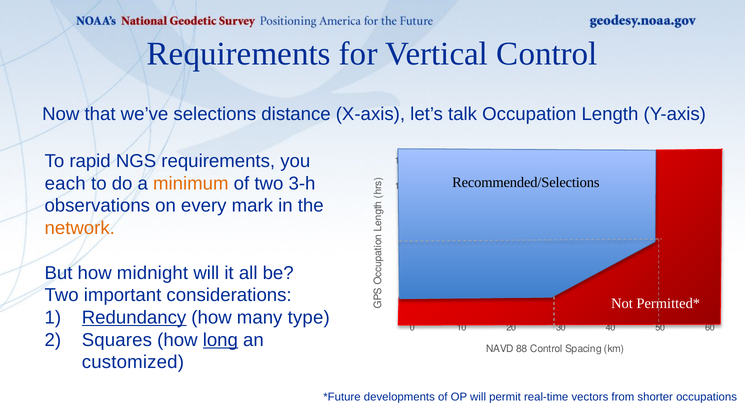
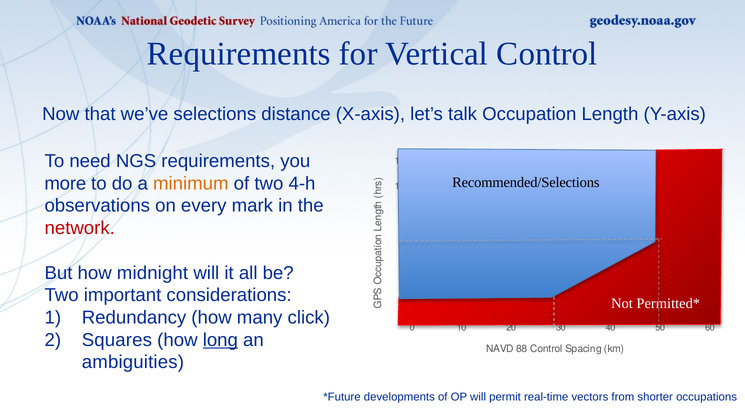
rapid: rapid -> need (90, 161)
each: each -> more (65, 184)
3-h: 3-h -> 4-h (302, 184)
network colour: orange -> red (80, 228)
Redundancy underline: present -> none (134, 318)
type: type -> click (309, 318)
customized: customized -> ambiguities (133, 362)
